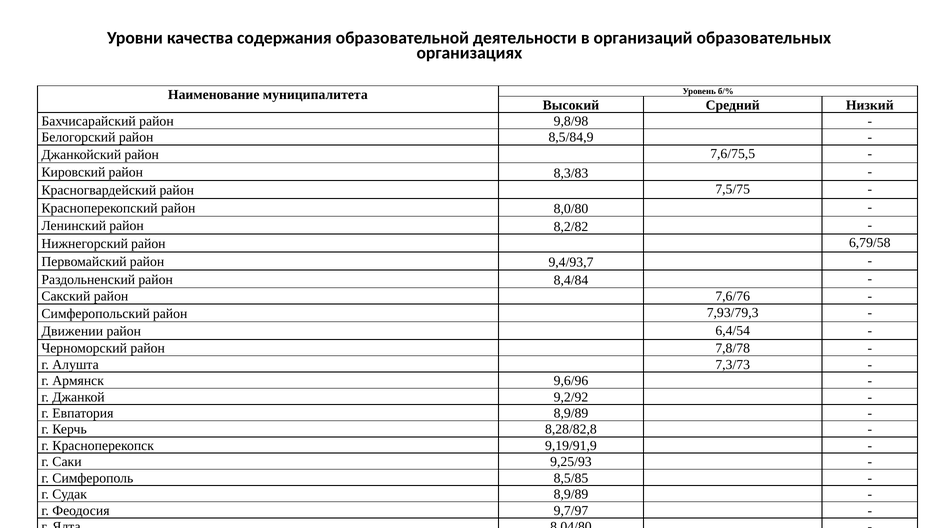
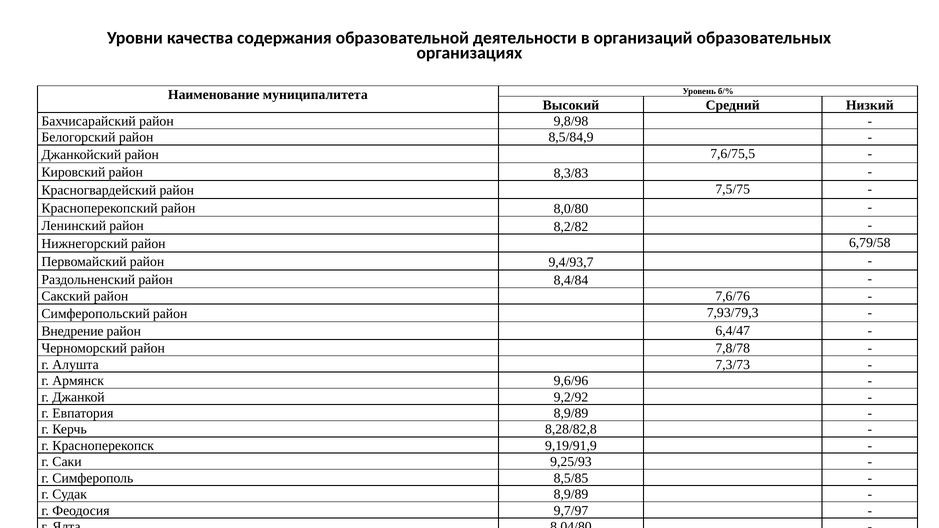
Движении: Движении -> Внедрение (72, 332)
6,4/54: 6,4/54 -> 6,4/47 (733, 331)
